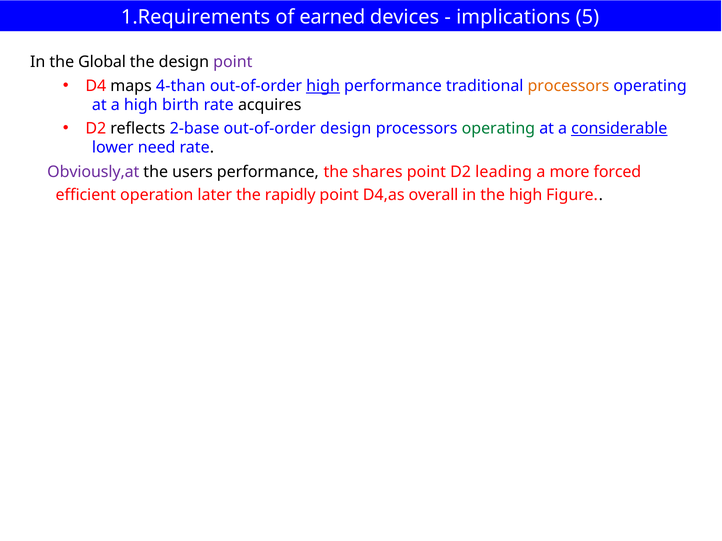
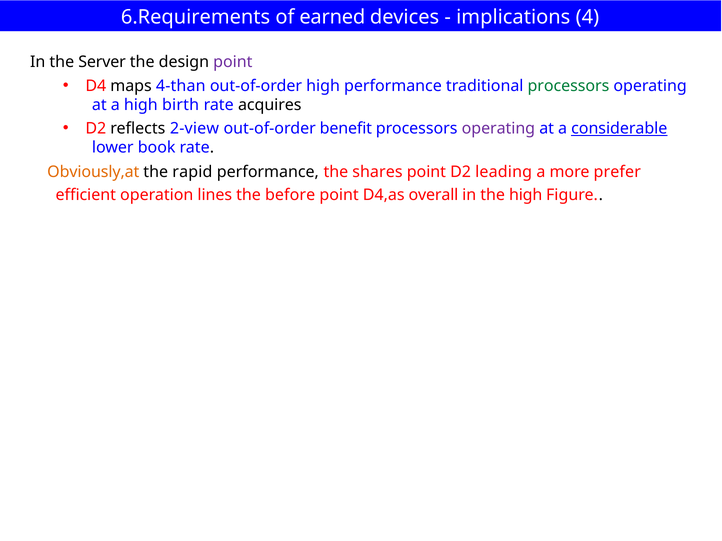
1.Requirements: 1.Requirements -> 6.Requirements (196, 17)
5: 5 -> 4 (587, 17)
Global: Global -> Server (102, 62)
high underline: present -> none (323, 86)
processors colour: orange -> green (568, 86)
2-base: 2-base -> 2-view (194, 129)
out-of-order design: design -> benefit (346, 129)
operating colour: green -> purple (498, 129)
need: need -> book (157, 148)
Obviously,at colour: purple -> orange (93, 172)
users: users -> rapid (192, 172)
forced: forced -> prefer (617, 172)
later: later -> lines (215, 195)
rapidly: rapidly -> before (290, 195)
